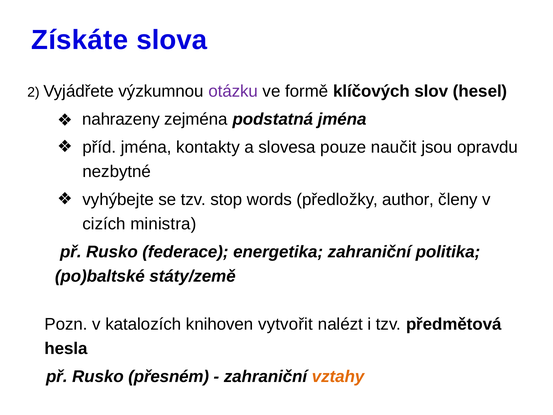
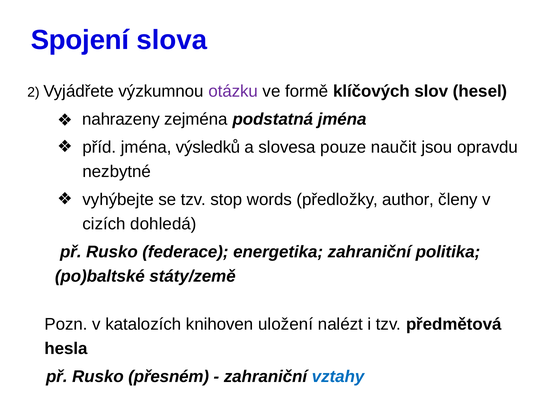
Získáte: Získáte -> Spojení (80, 40)
kontakty: kontakty -> výsledků (208, 147)
ministra: ministra -> dohledá (163, 224)
vytvořit: vytvořit -> uložení (286, 324)
vztahy colour: orange -> blue (338, 376)
